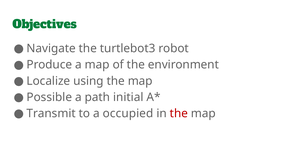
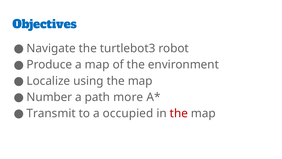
Objectives colour: green -> blue (45, 24)
Possible: Possible -> Number (49, 97)
initial: initial -> more (128, 97)
